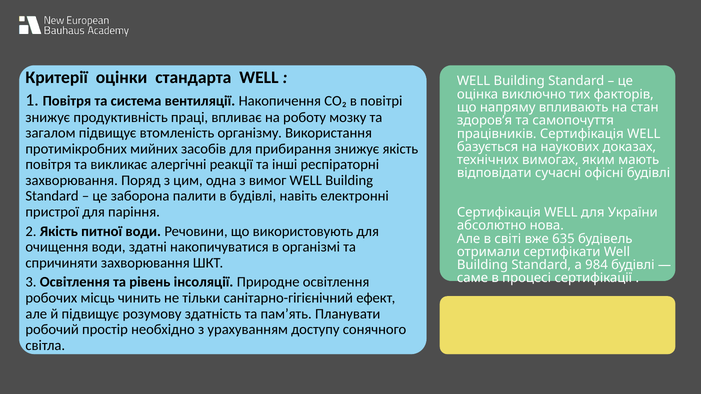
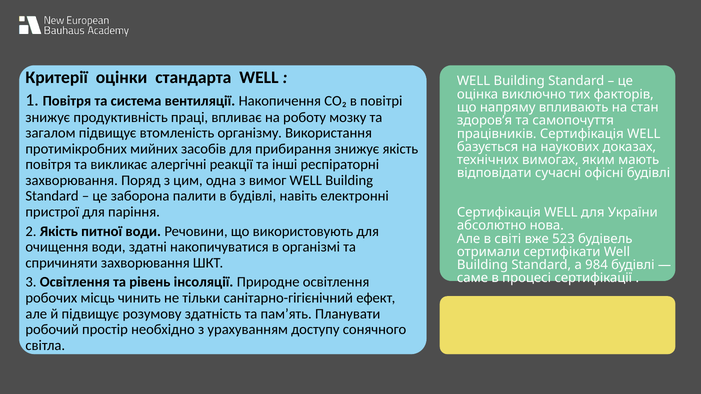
635: 635 -> 523 (563, 239)
